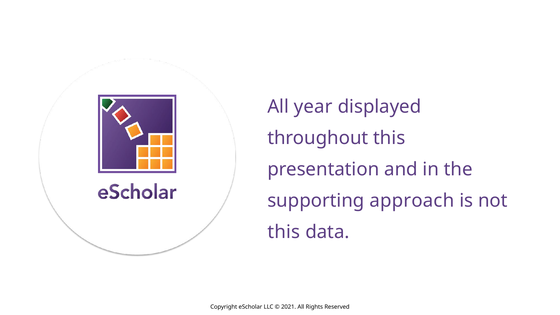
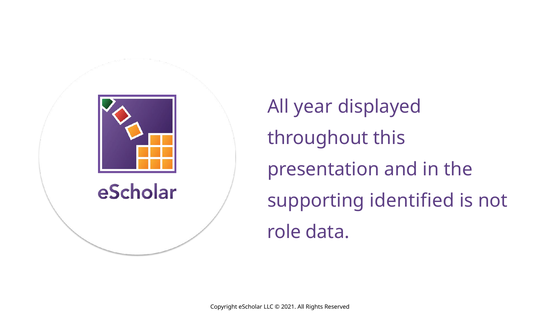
approach: approach -> identified (412, 201)
this: this -> role (284, 232)
